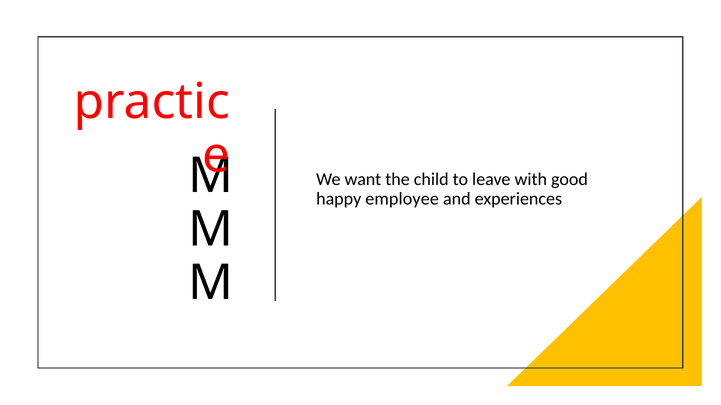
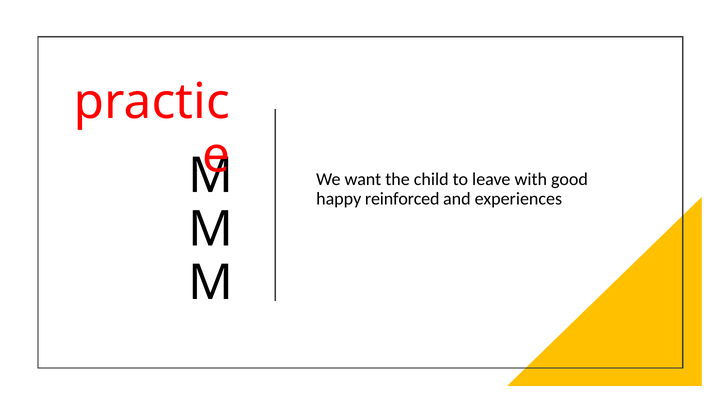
employee: employee -> reinforced (402, 199)
